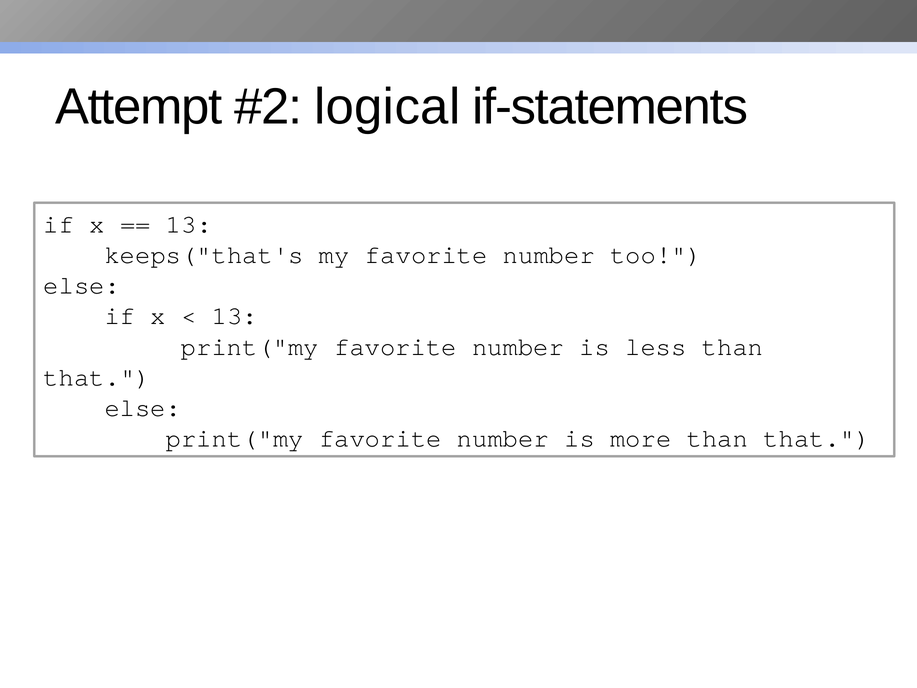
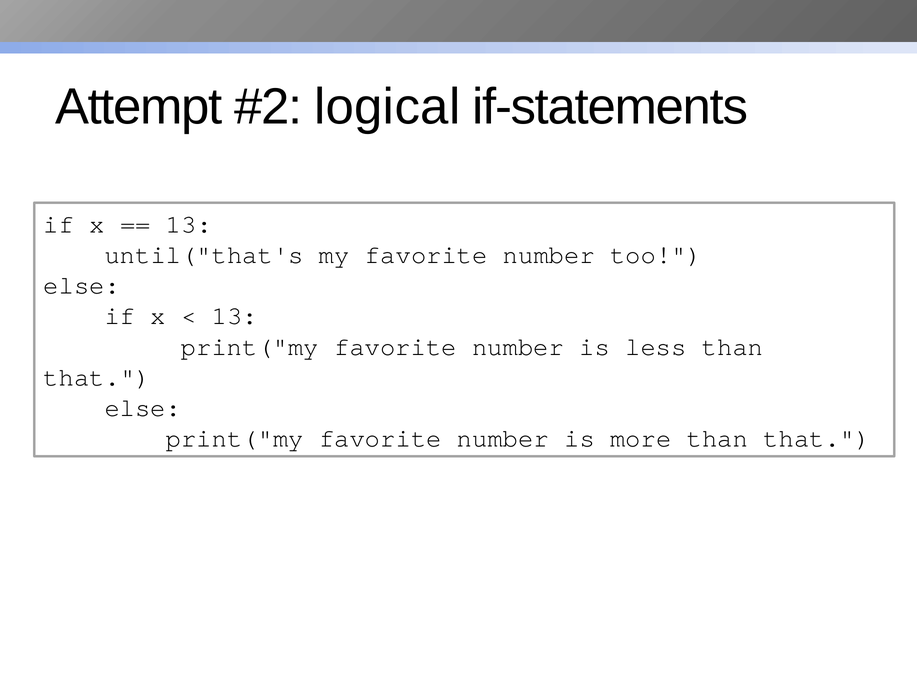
keeps("that's: keeps("that's -> until("that's (204, 255)
